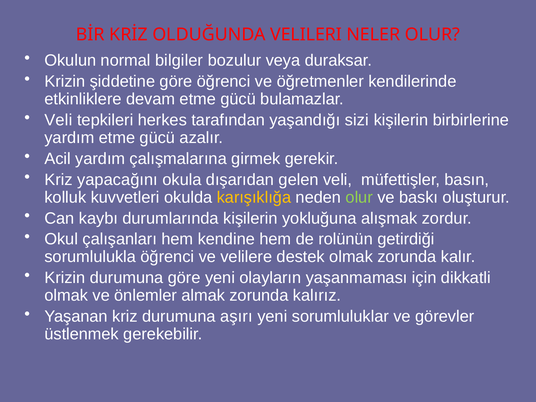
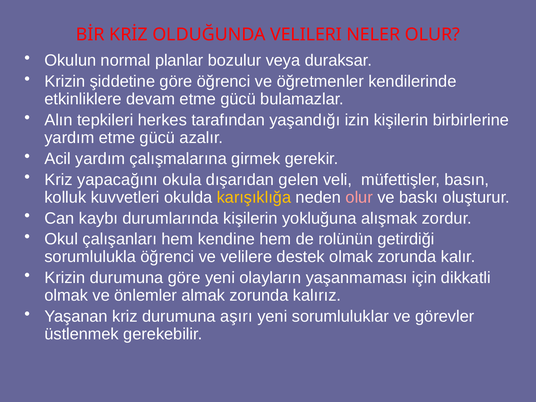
bilgiler: bilgiler -> planlar (179, 60)
Veli: Veli -> Alın (59, 120)
sizi: sizi -> izin (357, 120)
olur colour: light green -> pink (359, 197)
